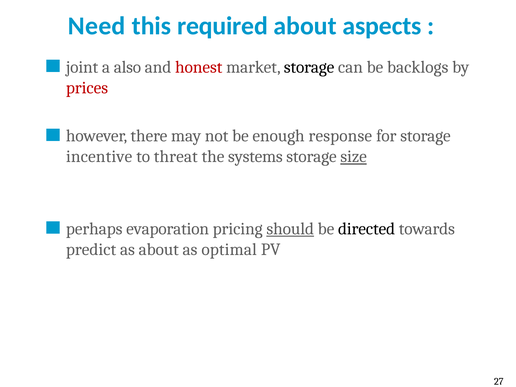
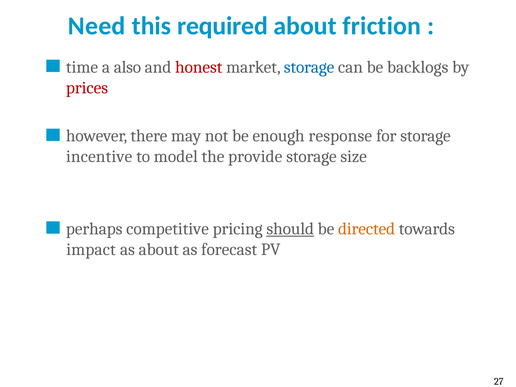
aspects: aspects -> friction (382, 26)
joint: joint -> time (82, 67)
storage colour: black -> blue (309, 67)
threat: threat -> model (176, 157)
systems: systems -> provide (255, 157)
size underline: present -> none (354, 157)
evaporation: evaporation -> competitive (168, 229)
directed colour: black -> orange (367, 229)
predict: predict -> impact (91, 249)
optimal: optimal -> forecast (229, 249)
